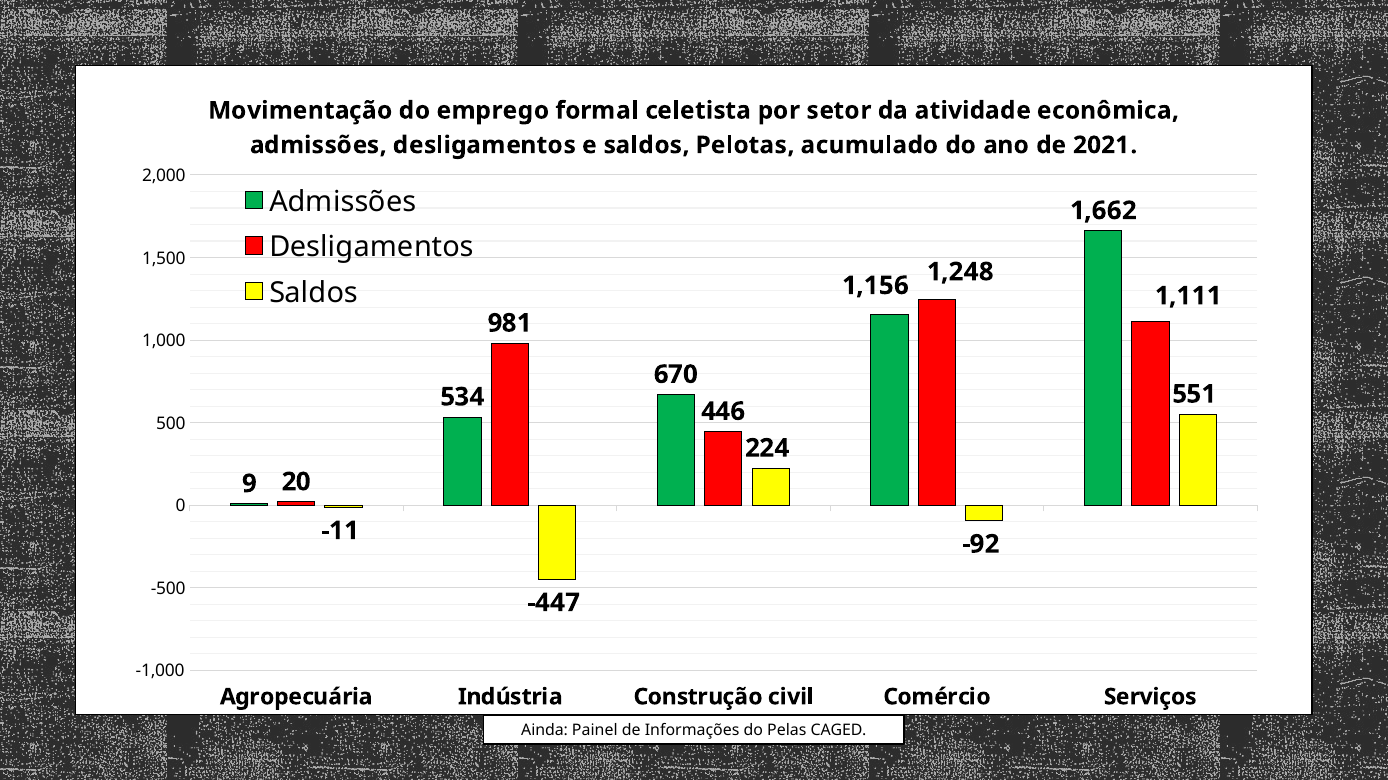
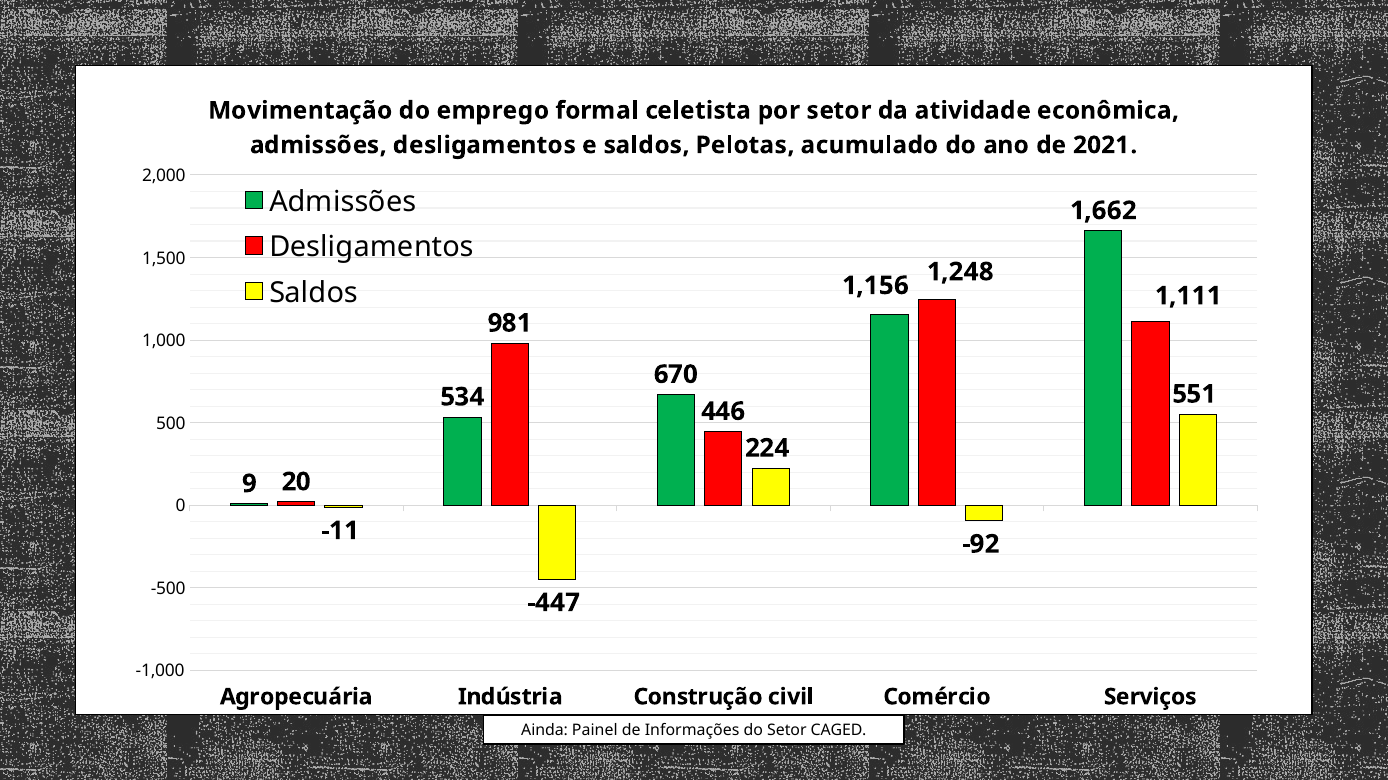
do Pelas: Pelas -> Setor (787, 731)
